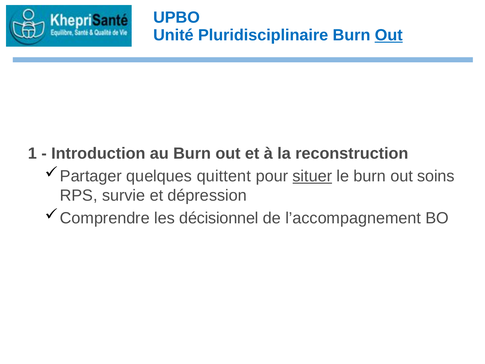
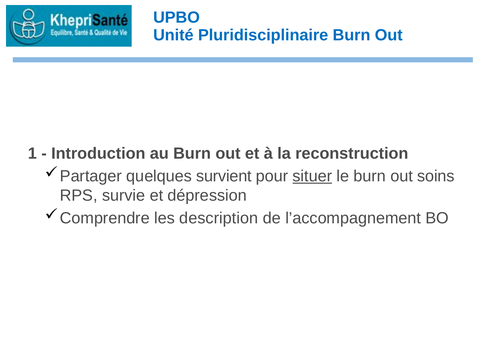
Out underline: present -> none (389, 35)
quittent: quittent -> survient (224, 176)
décisionnel: décisionnel -> description (219, 218)
